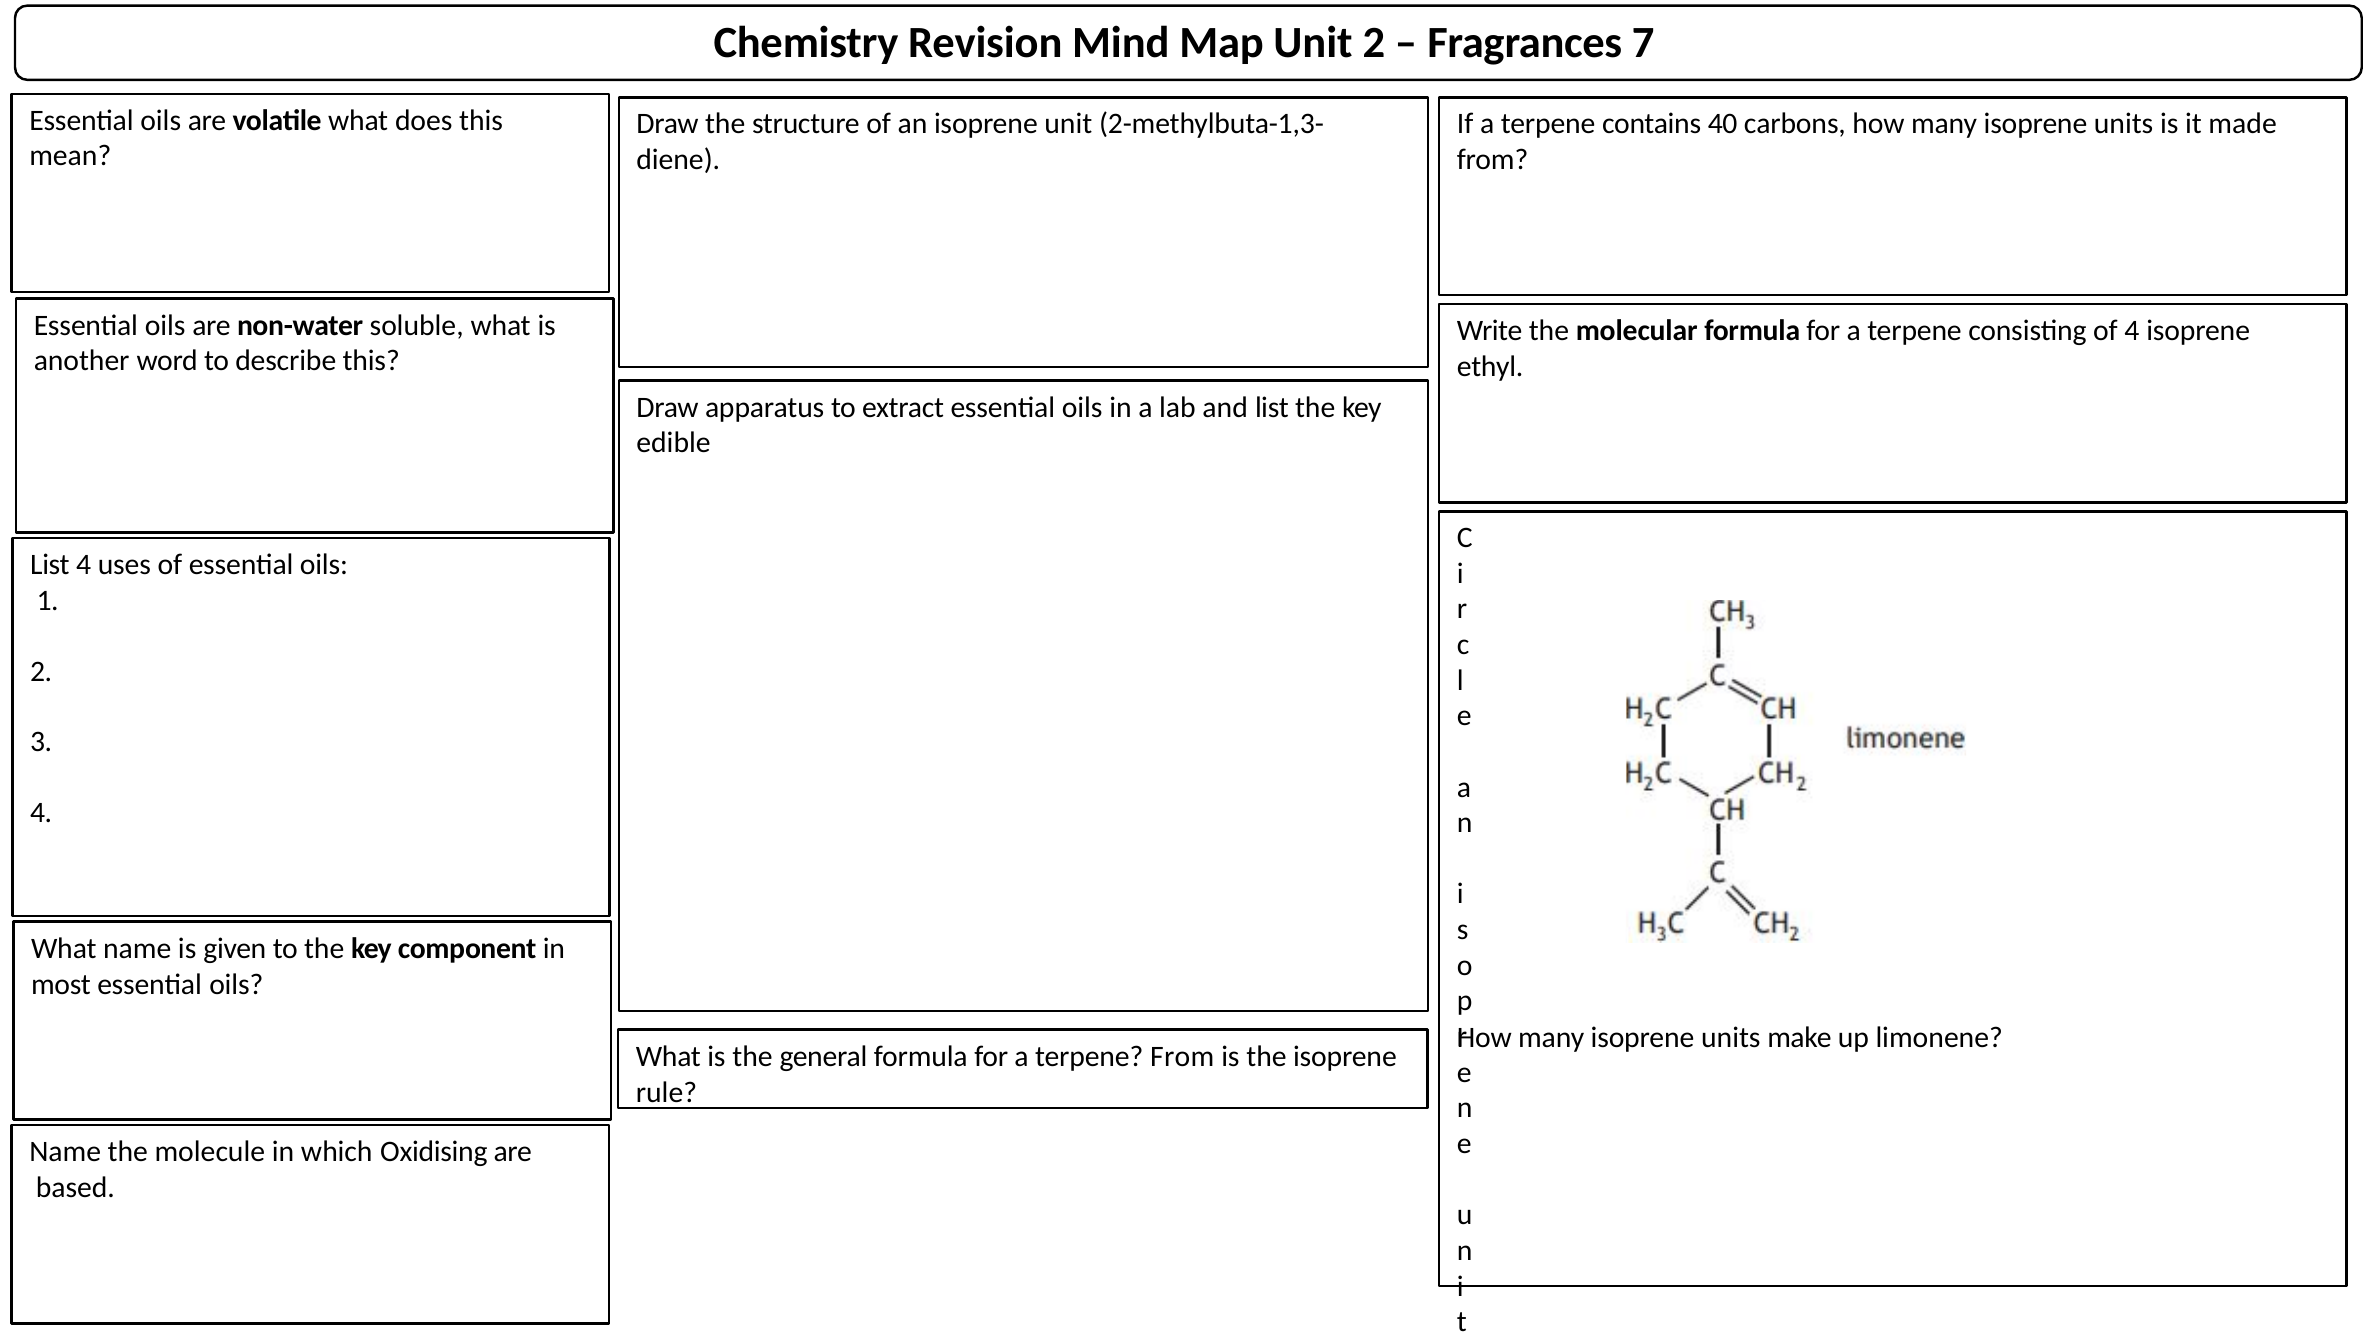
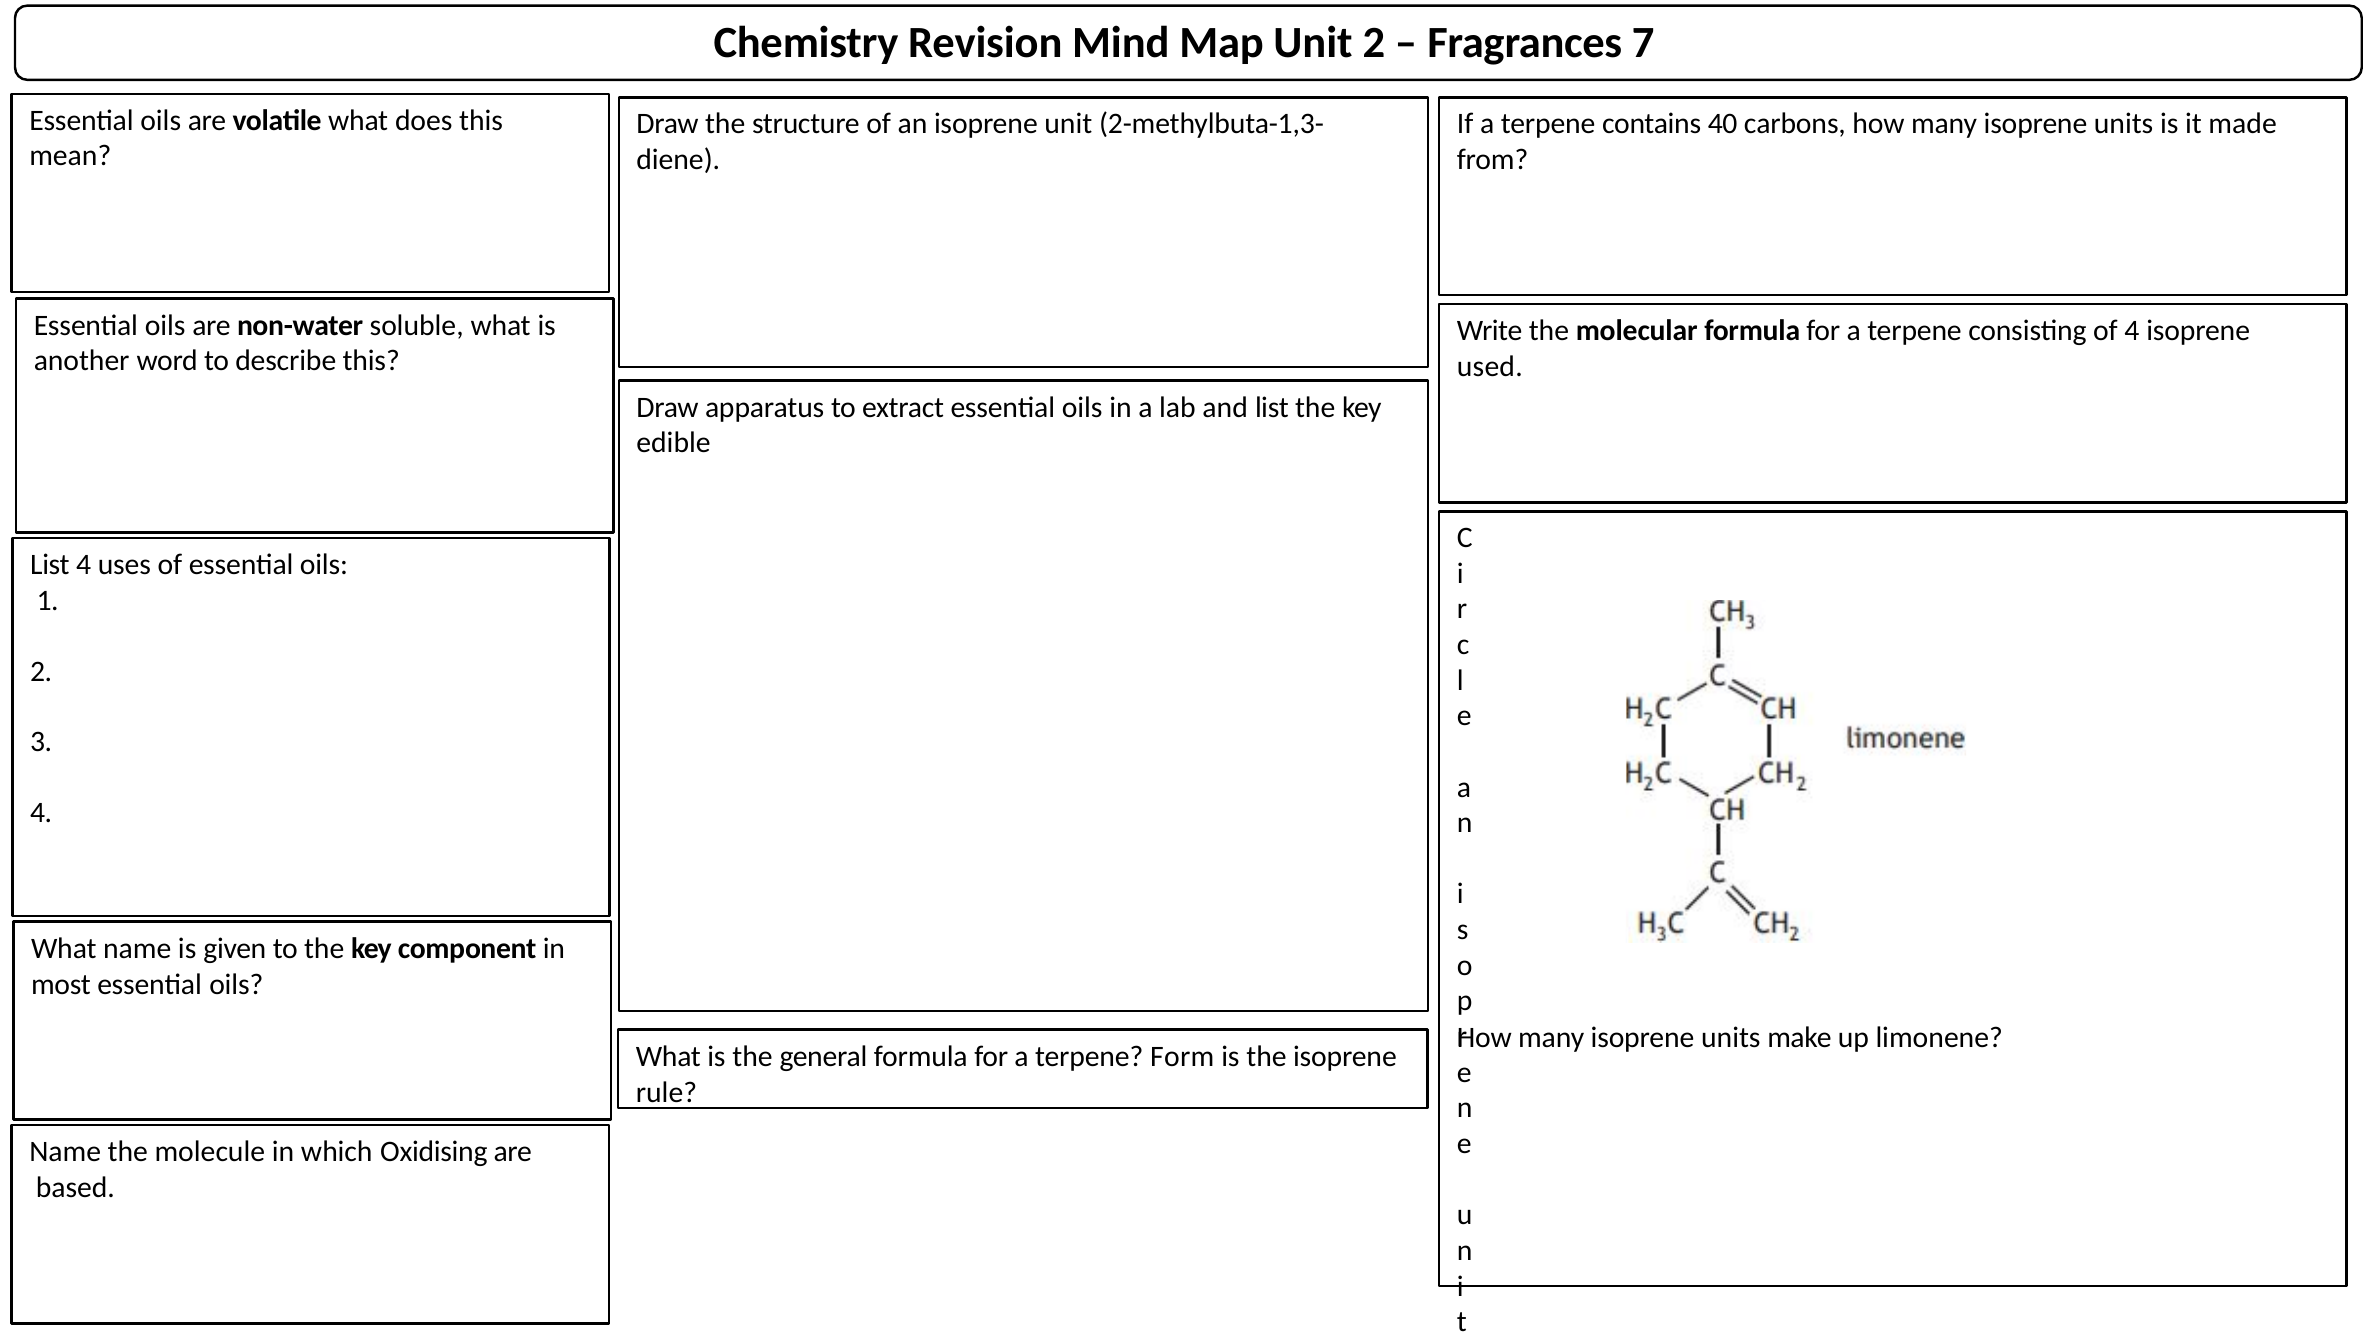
ethyl: ethyl -> used (1490, 367)
terpene From: From -> Form (1182, 1057)
